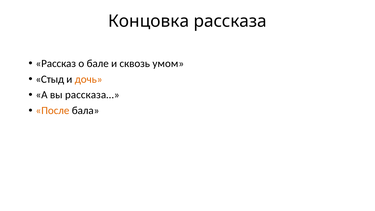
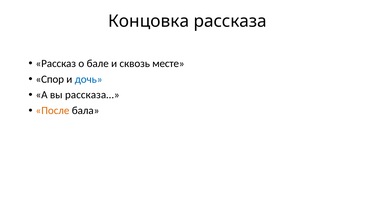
умом: умом -> месте (168, 63)
Стыд: Стыд -> Спор (50, 79)
дочь colour: orange -> blue (89, 79)
